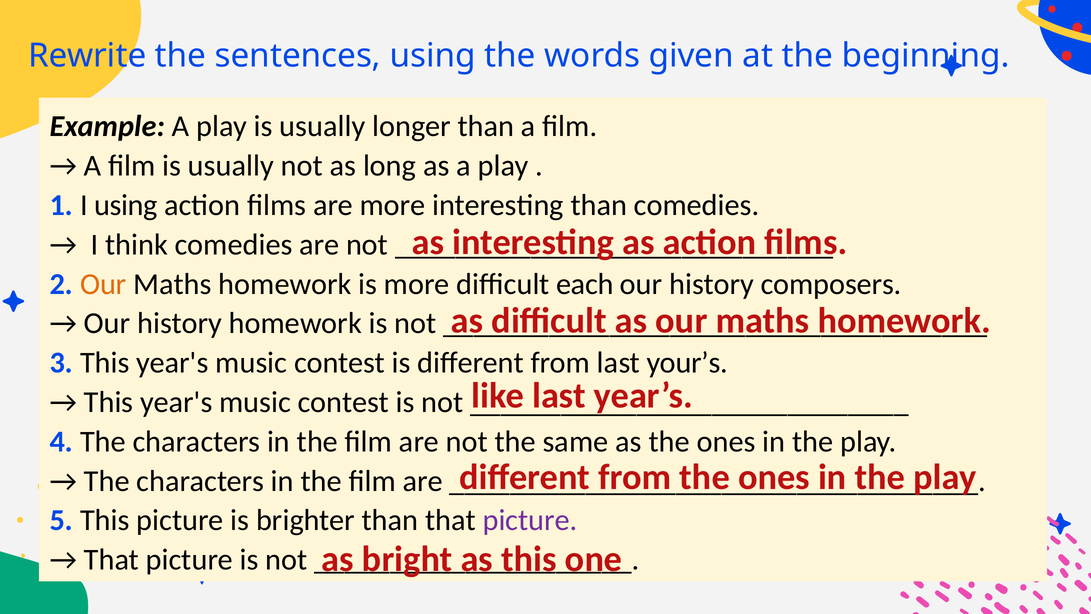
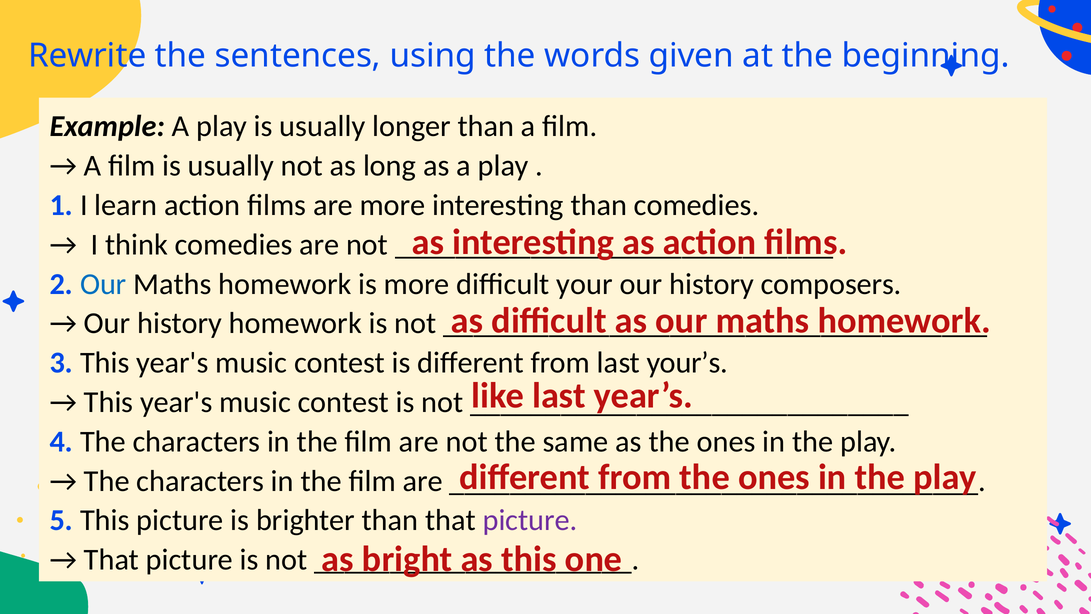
I using: using -> learn (126, 205)
Our colour: orange -> blue (103, 284)
each: each -> your (585, 284)
